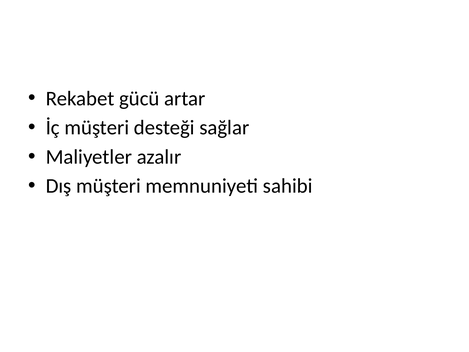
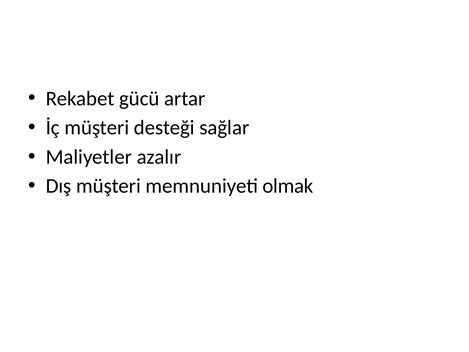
sahibi: sahibi -> olmak (288, 186)
